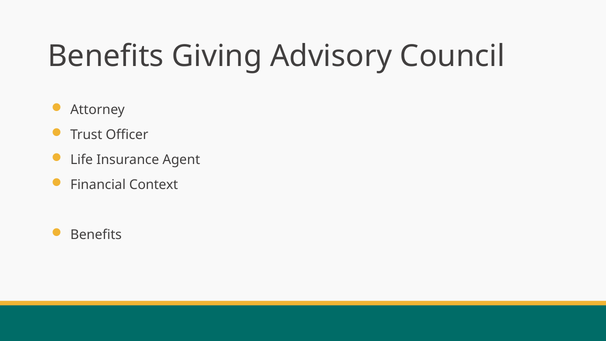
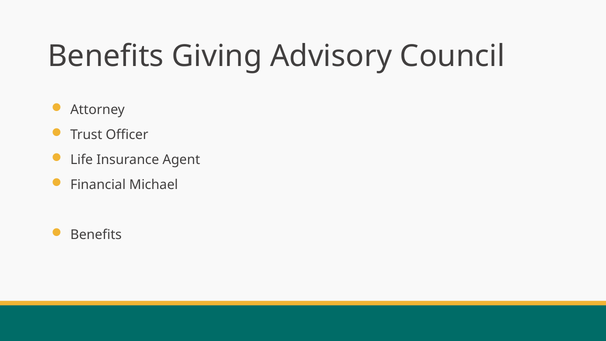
Context: Context -> Michael (154, 185)
